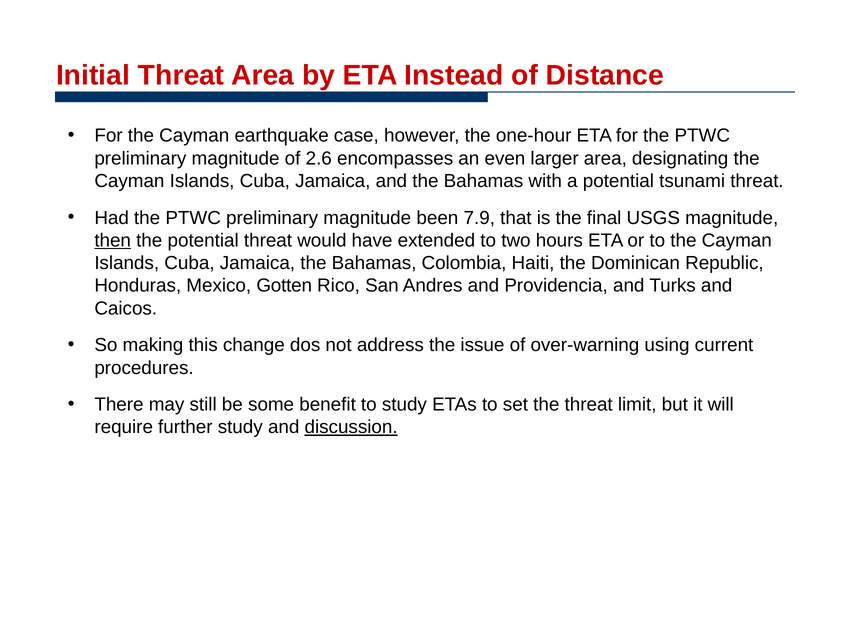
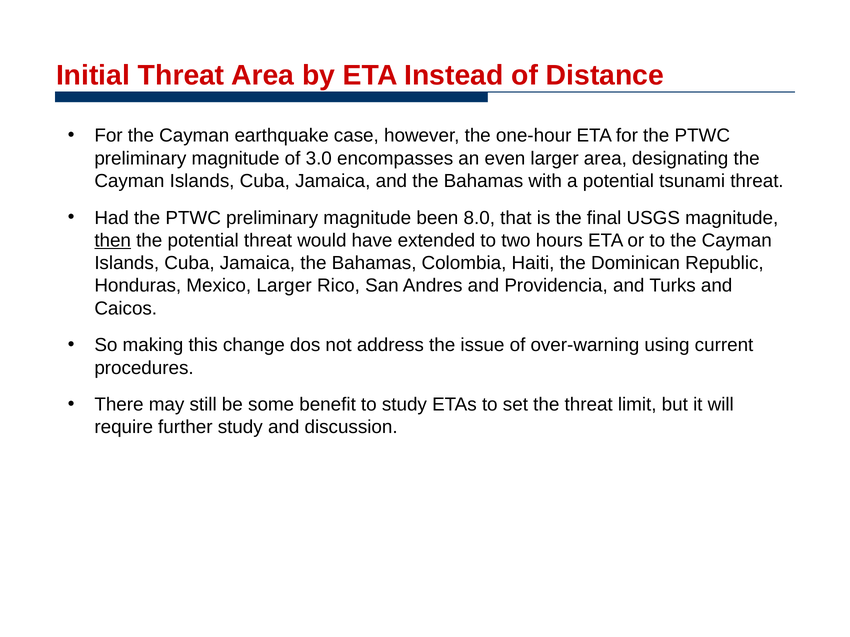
2.6: 2.6 -> 3.0 (319, 159)
7.9: 7.9 -> 8.0 (479, 218)
Mexico Gotten: Gotten -> Larger (284, 286)
discussion underline: present -> none (351, 428)
